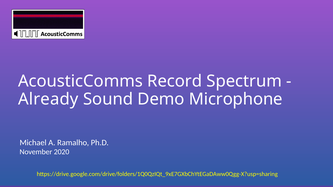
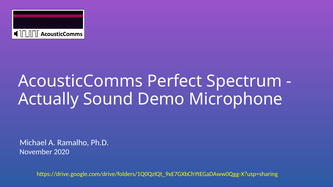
Record: Record -> Perfect (175, 81)
Already: Already -> Actually (48, 99)
